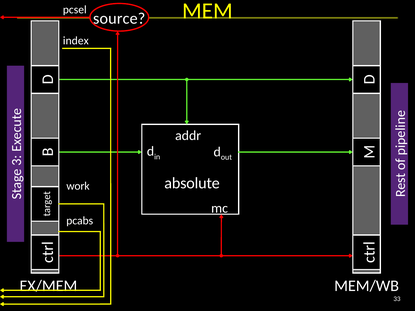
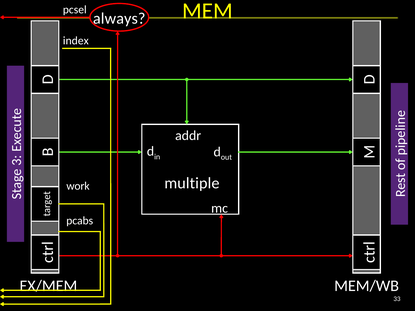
source: source -> always (119, 18)
absolute: absolute -> multiple (192, 183)
